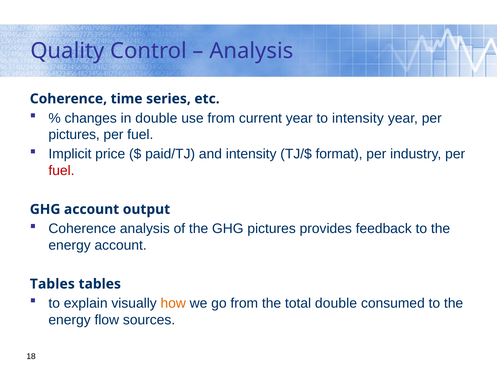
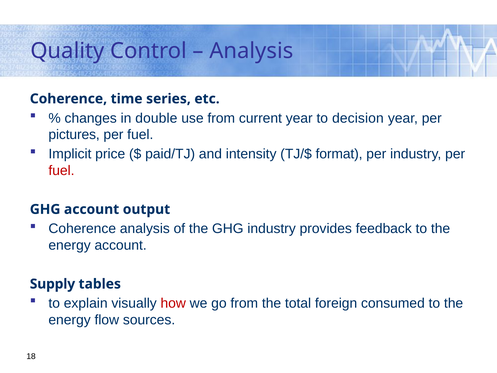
to intensity: intensity -> decision (358, 118)
GHG pictures: pictures -> industry (272, 229)
Tables: Tables -> Supply (52, 284)
how colour: orange -> red (173, 303)
total double: double -> foreign (336, 303)
